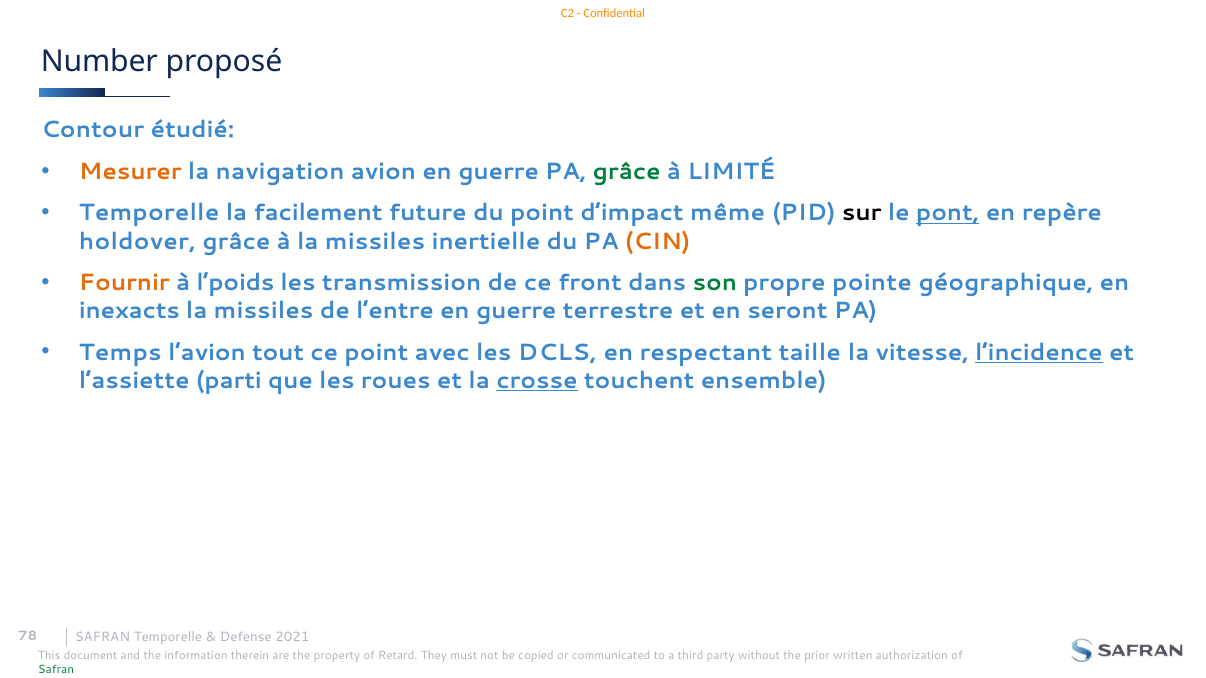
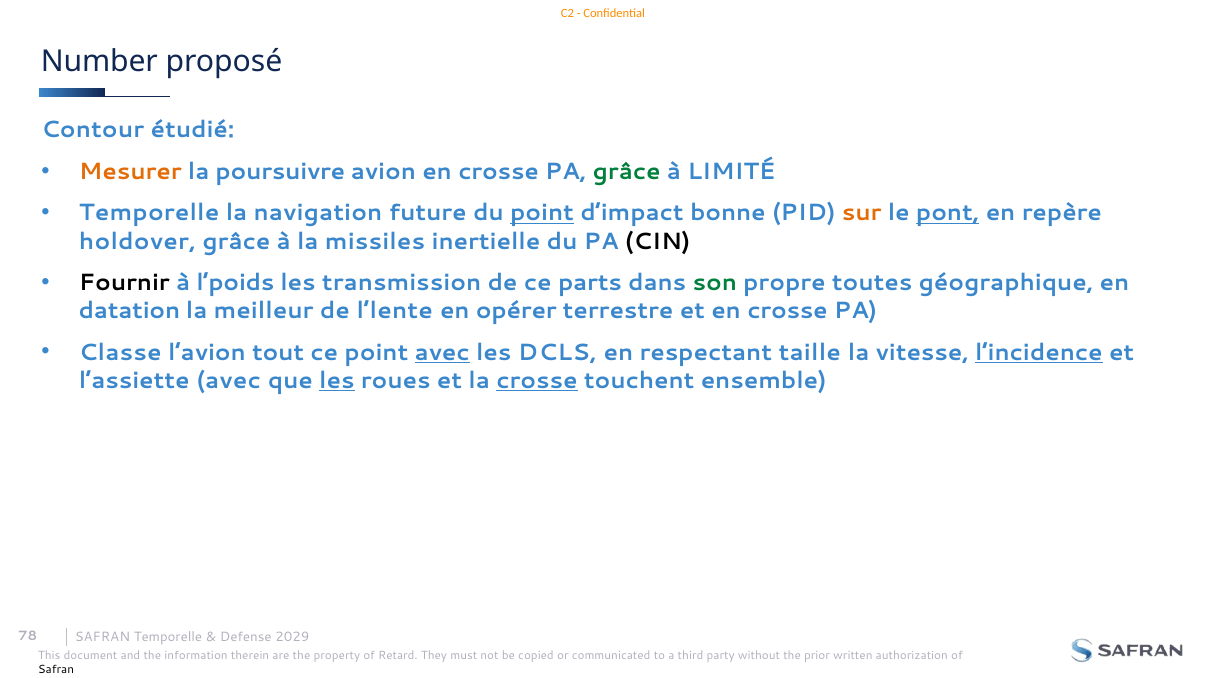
navigation: navigation -> poursuivre (280, 172)
avion en guerre: guerre -> crosse (499, 172)
facilement: facilement -> navigation (318, 213)
point underline: none -> present (542, 213)
même: même -> bonne (728, 213)
sur colour: black -> orange (862, 213)
CIN colour: orange -> black (658, 241)
Fournir colour: orange -> black (124, 283)
front: front -> parts (590, 283)
pointe: pointe -> toutes (872, 283)
inexacts: inexacts -> datation (129, 311)
missiles: missiles -> meilleur (264, 311)
l’entre: l’entre -> l’lente (395, 311)
guerre: guerre -> opérer (516, 311)
et en seront: seront -> crosse (788, 311)
Temps: Temps -> Classe (120, 353)
avec underline: none -> present (442, 353)
l’assiette parti: parti -> avec (229, 381)
les underline: none -> present (337, 381)
2021: 2021 -> 2029 (292, 638)
Safran colour: green -> black (56, 670)
